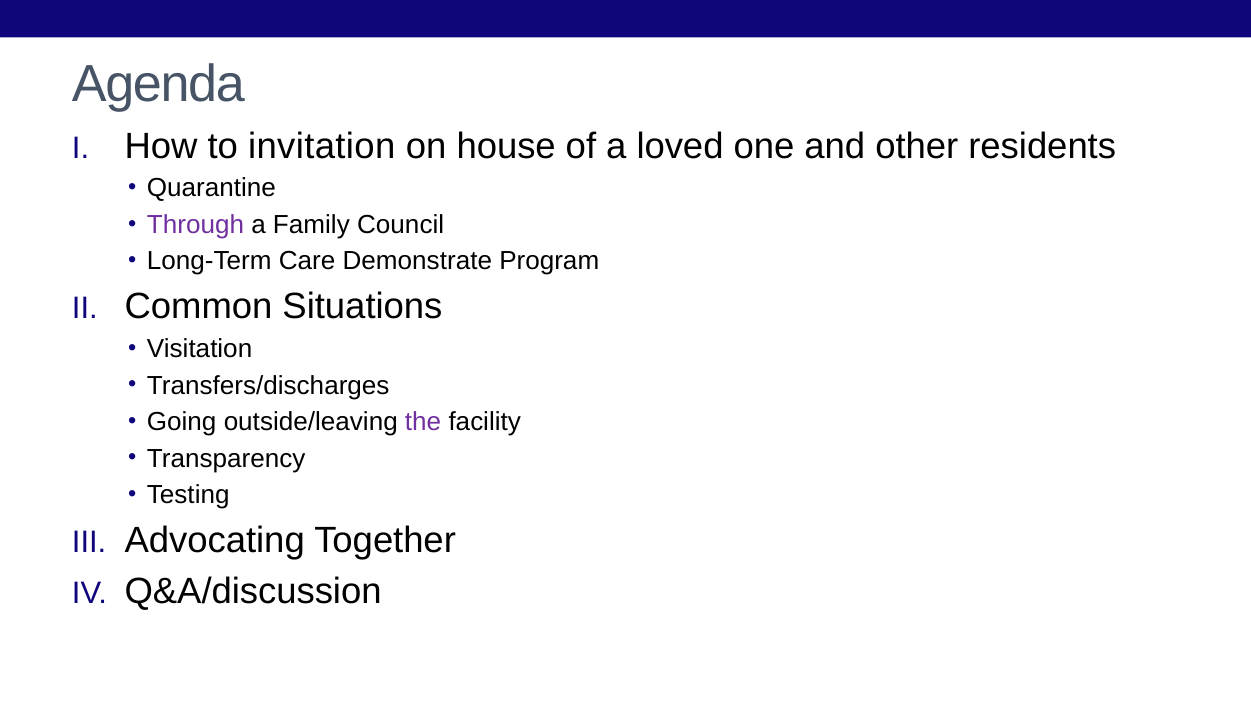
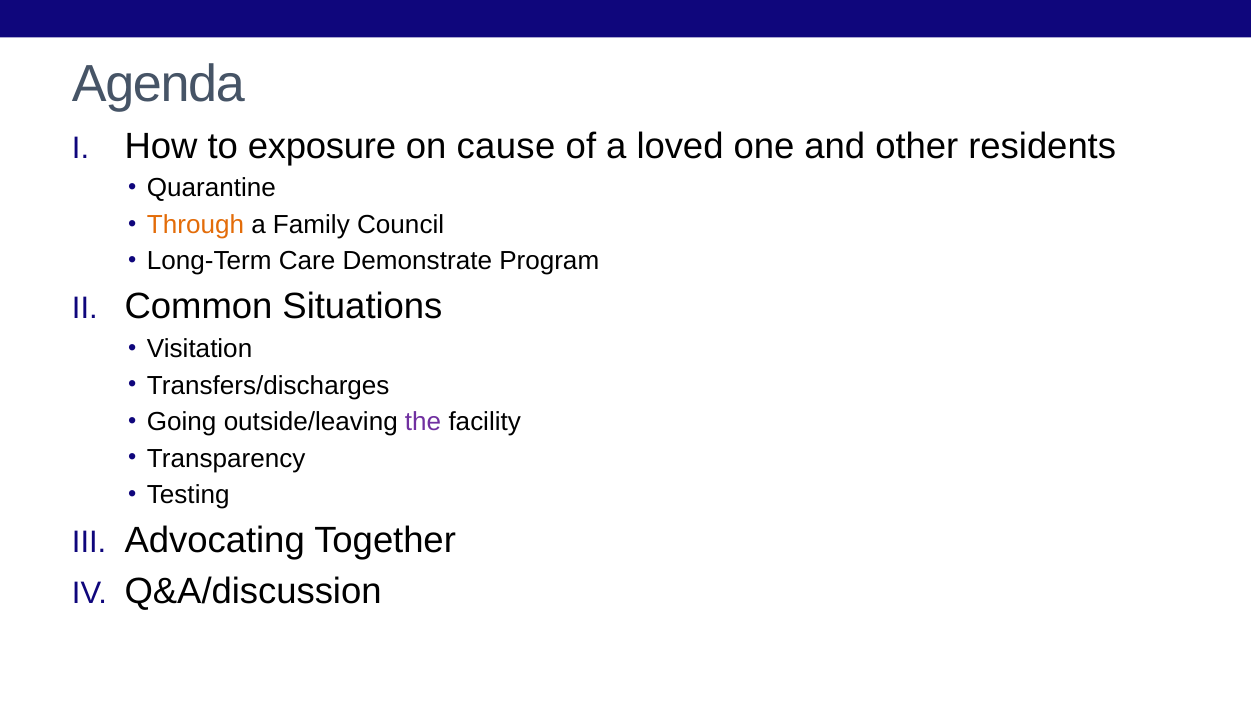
invitation: invitation -> exposure (322, 146)
house: house -> cause (506, 146)
Through colour: purple -> orange (196, 225)
